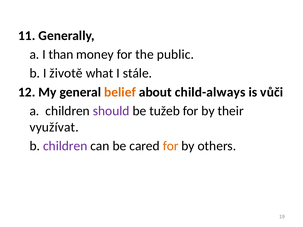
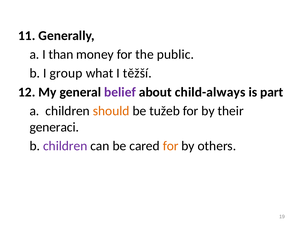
životě: životě -> group (66, 73)
stále: stále -> těžší (137, 73)
belief colour: orange -> purple (120, 92)
vůči: vůči -> part (272, 92)
should colour: purple -> orange (111, 111)
využívat: využívat -> generaci (54, 127)
